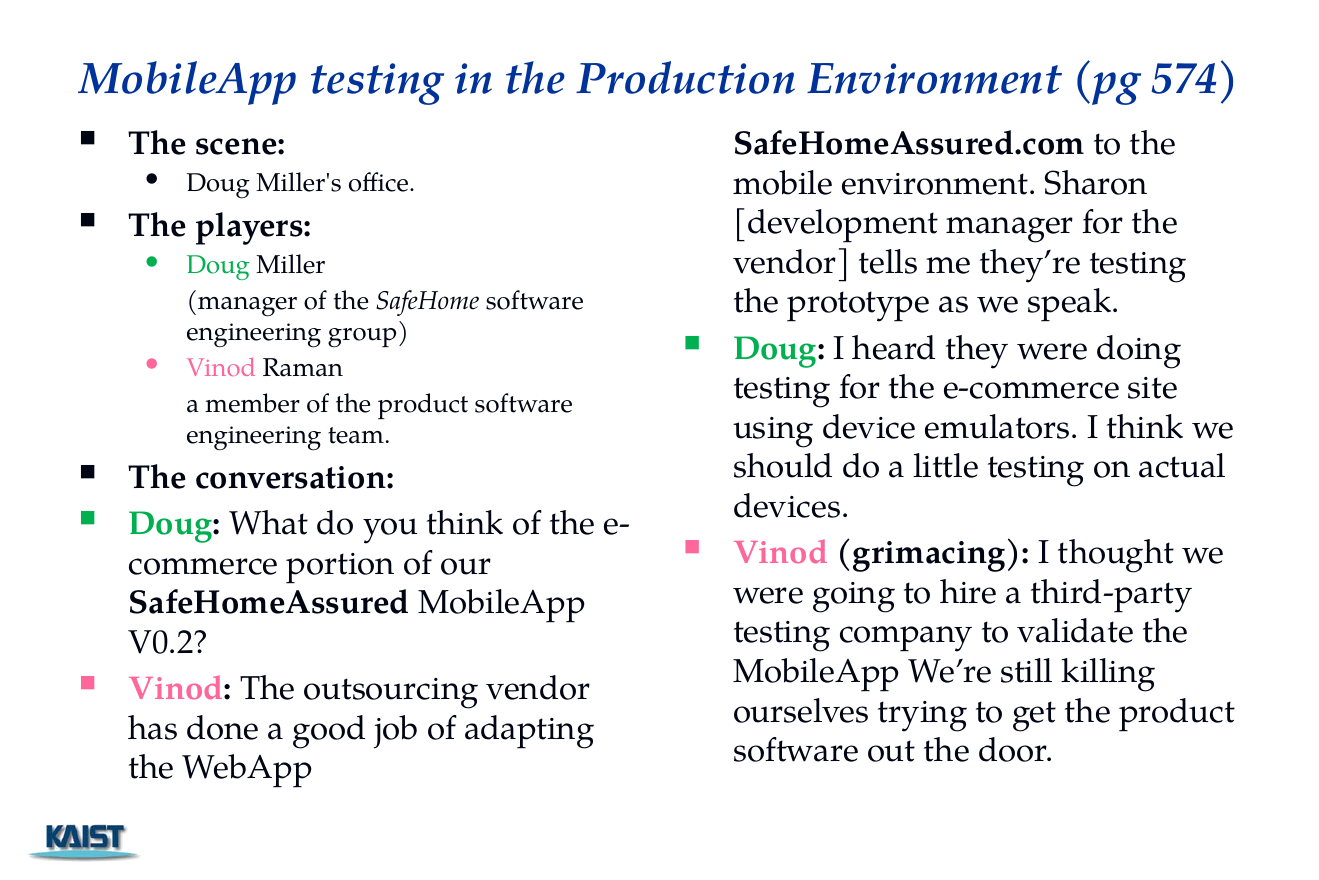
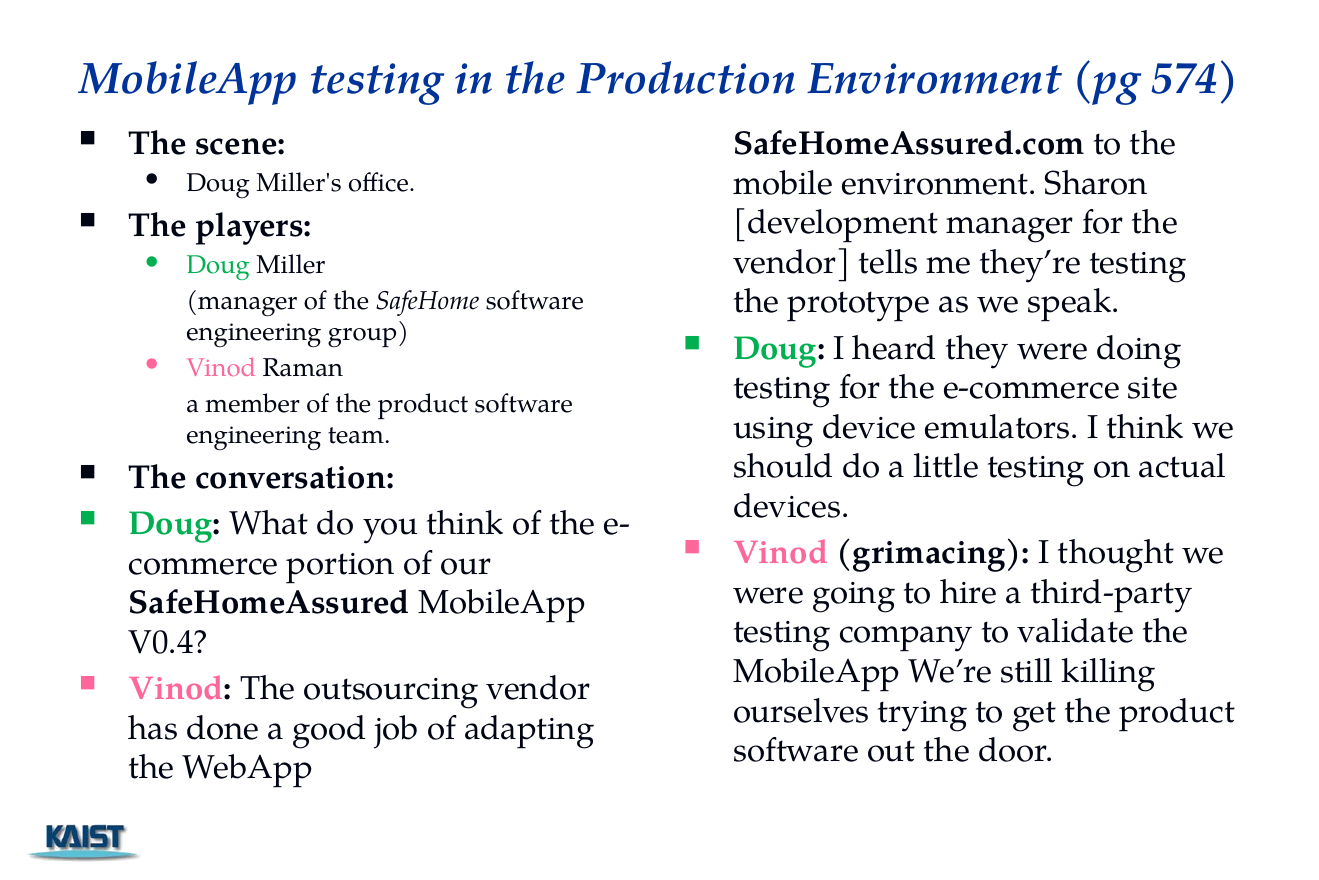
V0.2: V0.2 -> V0.4 (168, 642)
